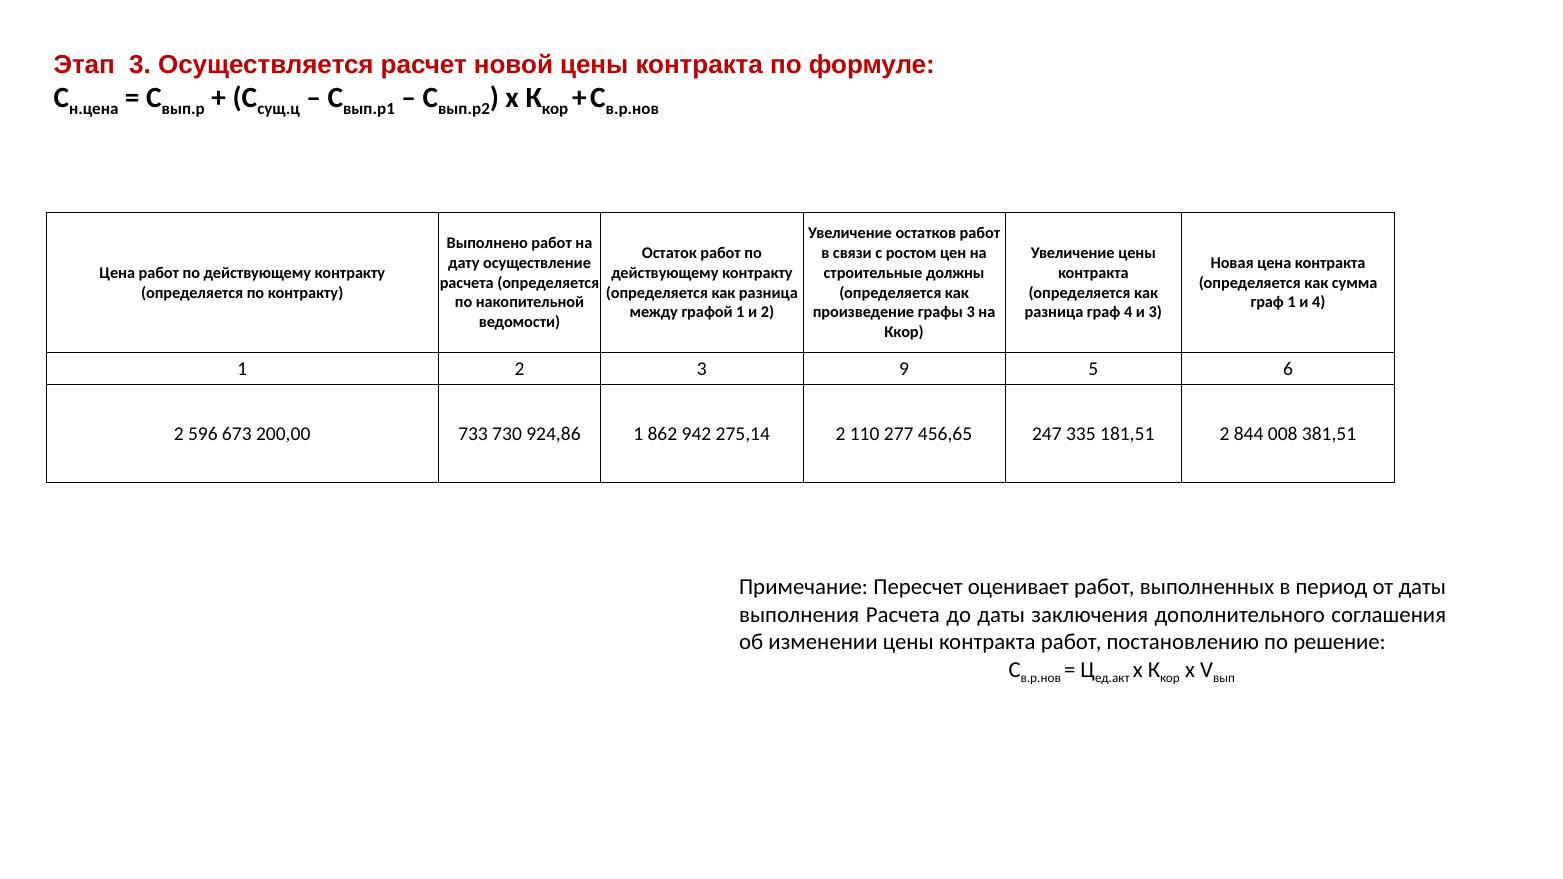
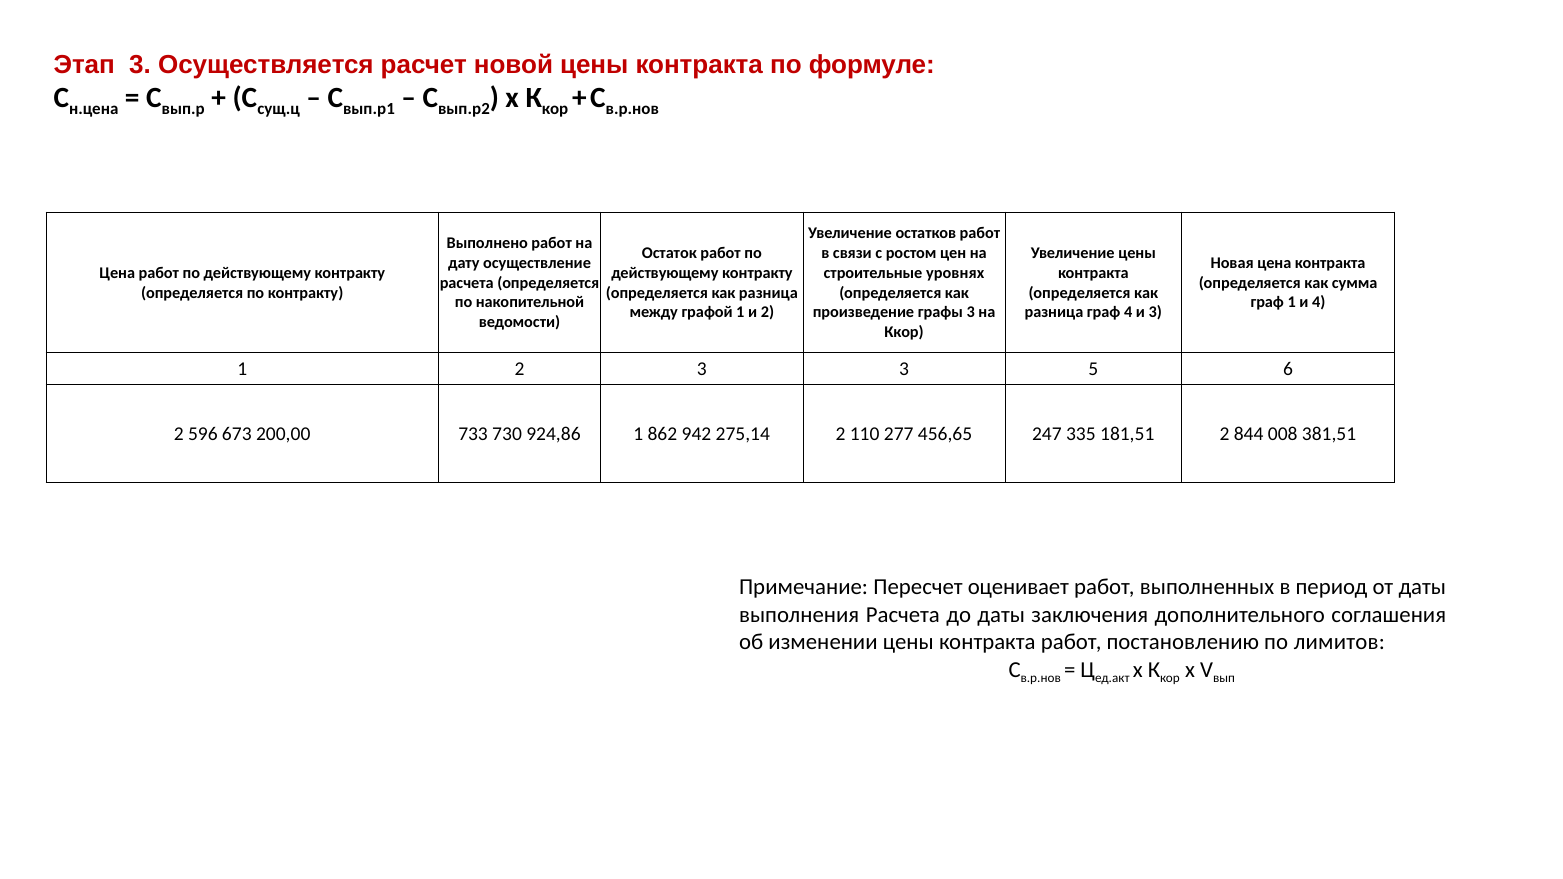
должны: должны -> уровнях (955, 273)
3 9: 9 -> 3 (904, 369)
решение: решение -> лимитов (1339, 642)
